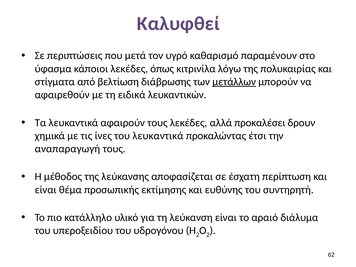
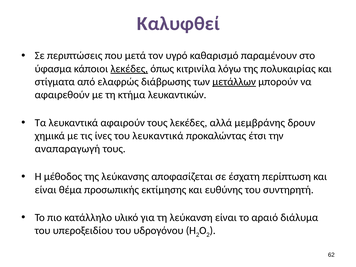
λεκέδες underline: none -> present (129, 69)
βελτίωση: βελτίωση -> ελαφρώς (118, 82)
ειδικά: ειδικά -> κτήμα (132, 95)
προκαλέσει: προκαλέσει -> μεμβράνης (260, 123)
